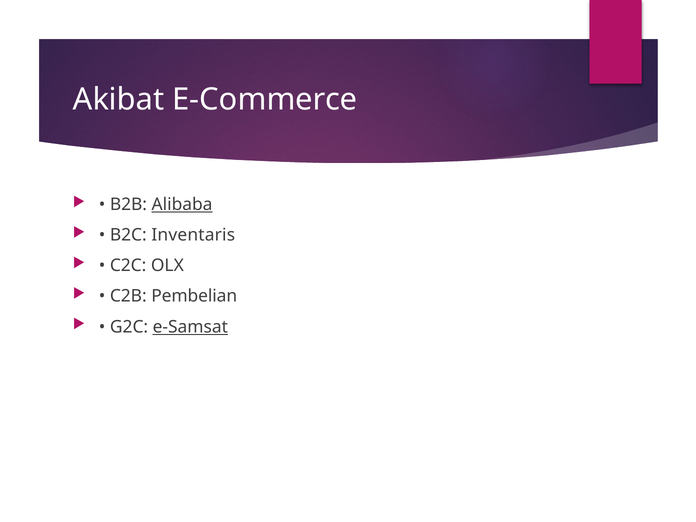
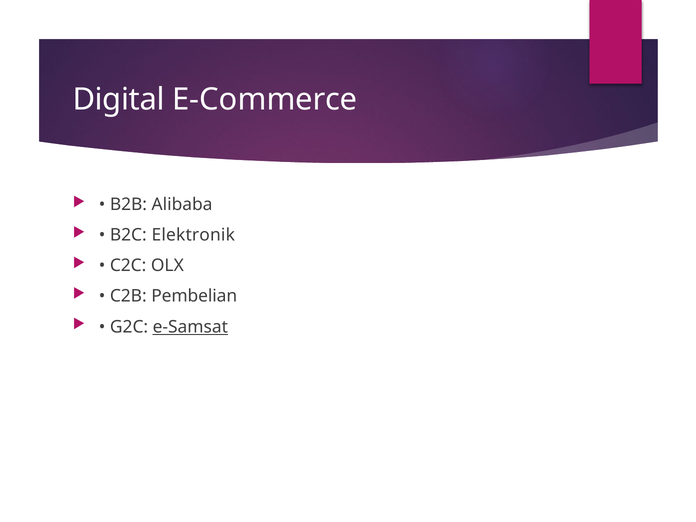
Akibat: Akibat -> Digital (119, 100)
Alibaba underline: present -> none (182, 205)
Inventaris: Inventaris -> Elektronik (193, 235)
